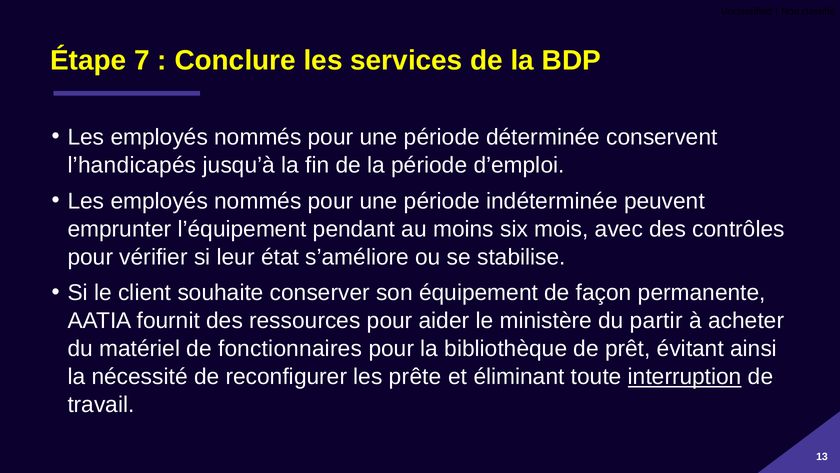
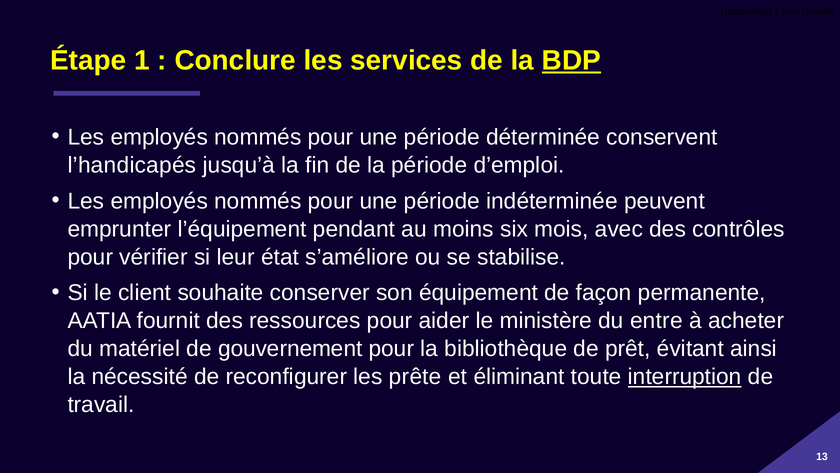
7: 7 -> 1 (142, 60)
BDP underline: none -> present (571, 60)
partir: partir -> entre (656, 321)
fonctionnaires: fonctionnaires -> gouvernement (290, 349)
